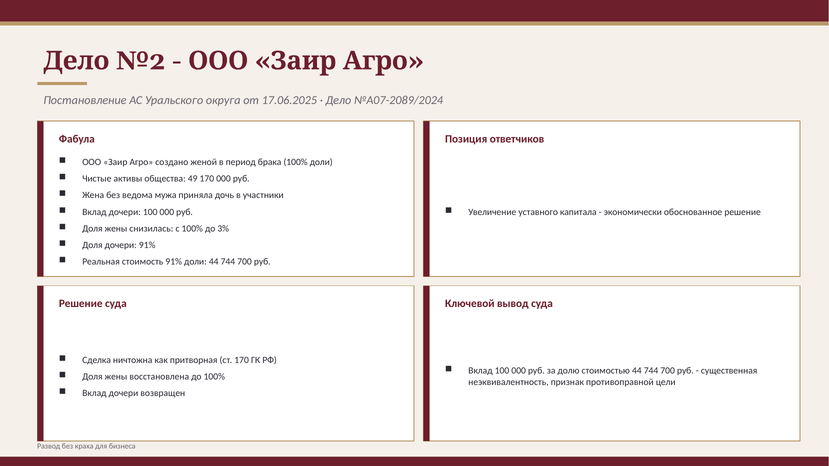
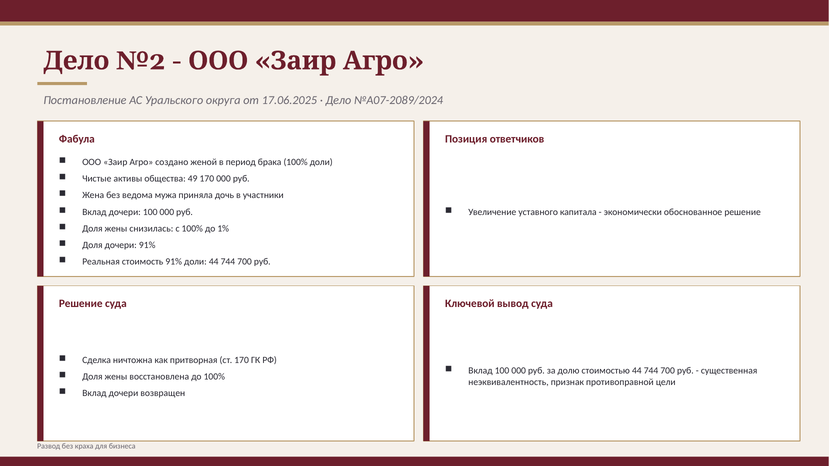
3%: 3% -> 1% (223, 229)
